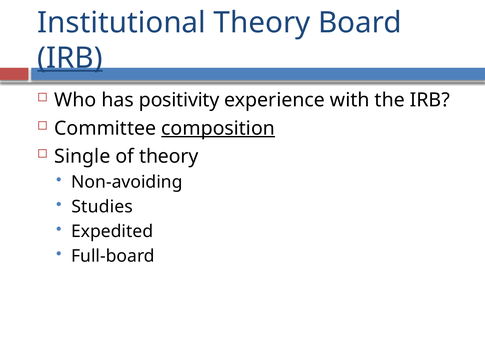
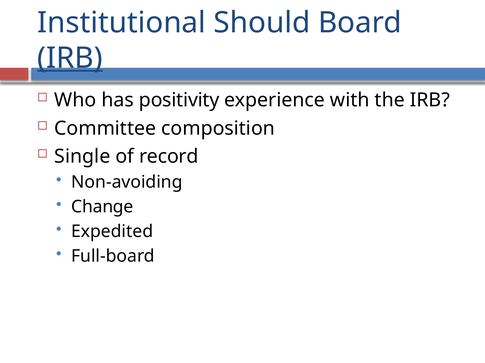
Institutional Theory: Theory -> Should (262, 23)
composition underline: present -> none (218, 129)
of theory: theory -> record (169, 157)
Studies: Studies -> Change (102, 207)
